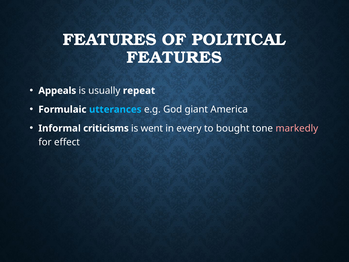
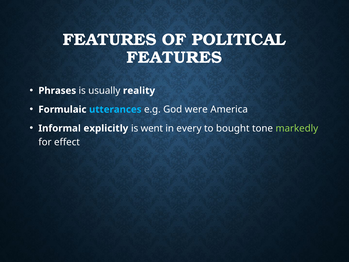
Appeals: Appeals -> Phrases (57, 91)
repeat: repeat -> reality (139, 91)
giant: giant -> were (196, 109)
criticisms: criticisms -> explicitly (106, 128)
markedly colour: pink -> light green (297, 128)
